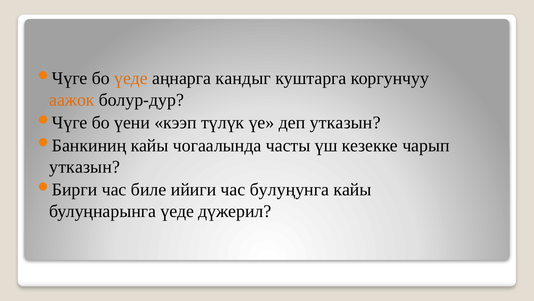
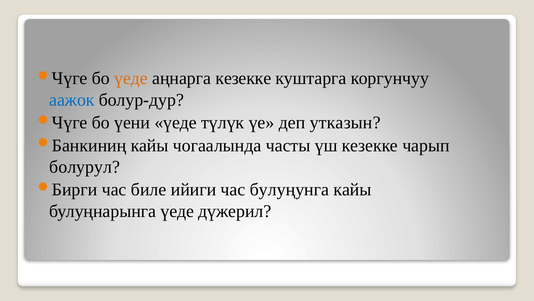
аңнарга кандыг: кандыг -> кезекке (243, 78)
аажок colour: orange -> blue (72, 100)
үени кээп: кээп -> үеде (176, 122)
утказын: утказын -> болурул (85, 167)
